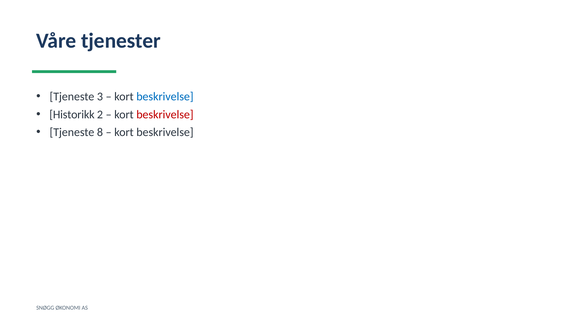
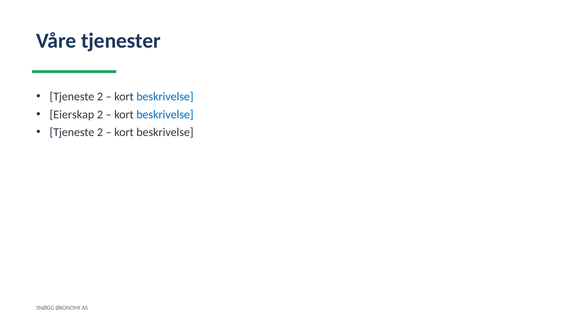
3: 3 -> 2 (100, 97)
Historikk: Historikk -> Eierskap (72, 114)
beskrivelse colour: red -> blue (165, 114)
8: 8 -> 2 (100, 132)
